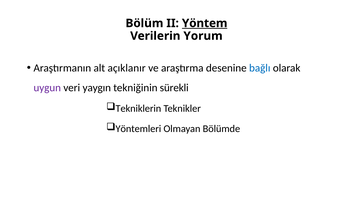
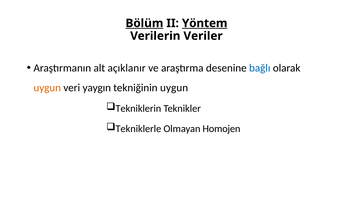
Bölüm underline: none -> present (144, 23)
Yorum: Yorum -> Veriler (203, 36)
uygun colour: purple -> orange (47, 88)
tekniğinin sürekli: sürekli -> uygun (174, 88)
Yöntemleri: Yöntemleri -> Tekniklerle (138, 129)
Bölümde: Bölümde -> Homojen (221, 129)
